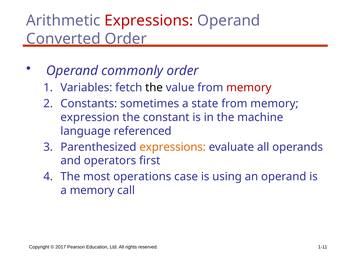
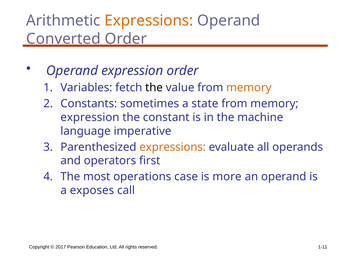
Expressions colour: red -> orange (149, 20)
Operand commonly: commonly -> expression (132, 70)
memory colour: red -> orange (249, 87)
referenced: referenced -> imperative (142, 131)
using: using -> more (227, 176)
a memory: memory -> exposes (92, 190)
